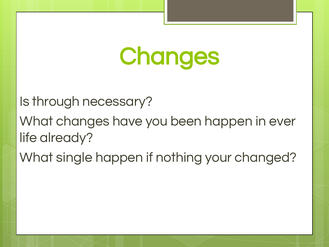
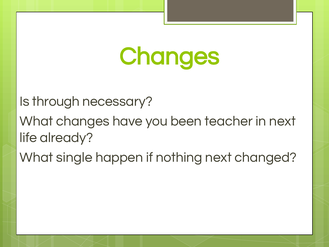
been happen: happen -> teacher (229, 121)
in ever: ever -> next (283, 121)
nothing your: your -> next (219, 157)
